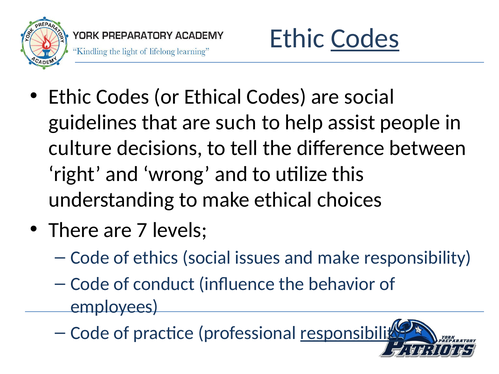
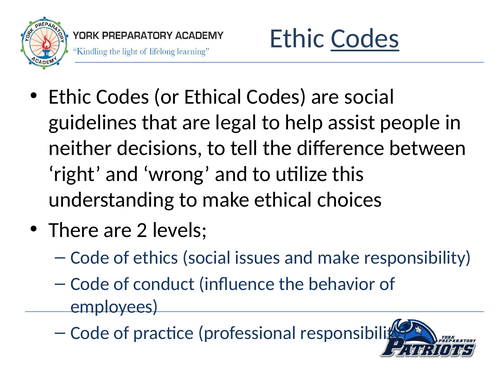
such: such -> legal (236, 122)
culture: culture -> neither (80, 148)
7: 7 -> 2 (142, 230)
responsibility underline: present -> none (354, 333)
